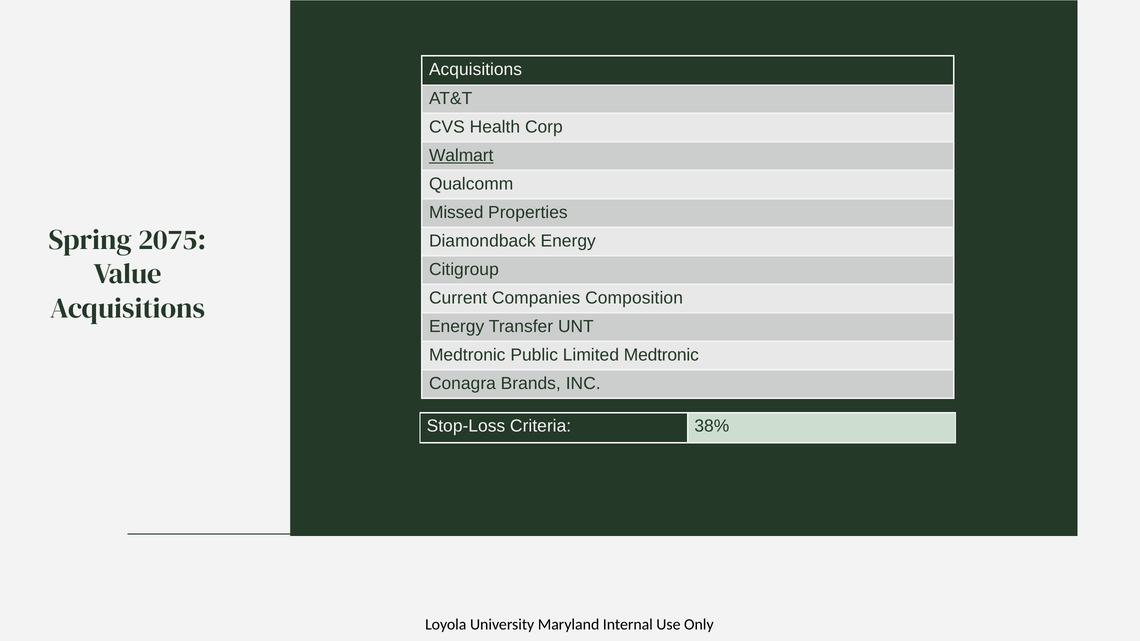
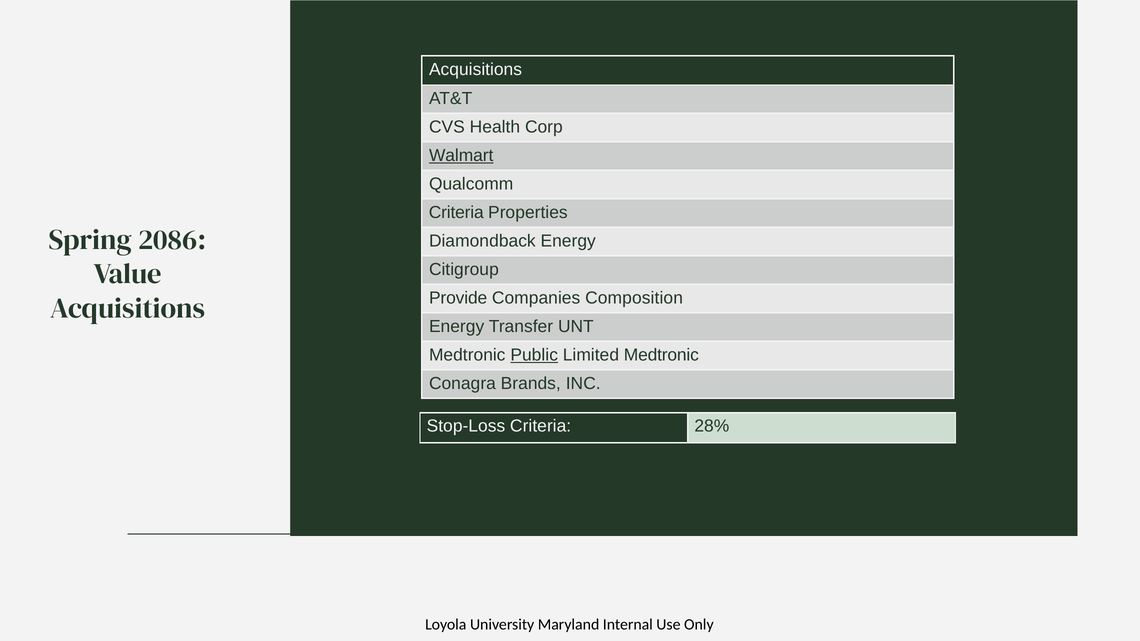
Missed: Missed -> Criteria (456, 213)
2075: 2075 -> 2086 (172, 240)
Current: Current -> Provide (458, 298)
Public underline: none -> present (534, 355)
38%: 38% -> 28% (712, 426)
